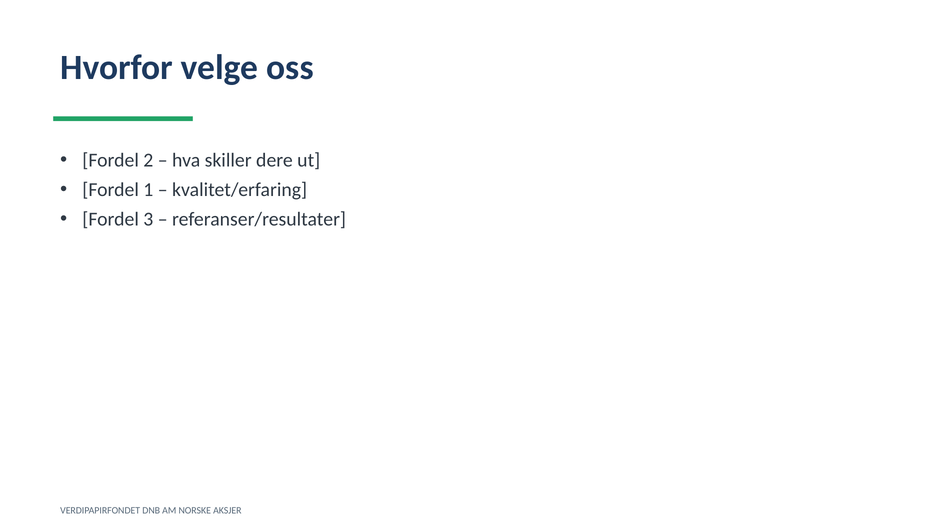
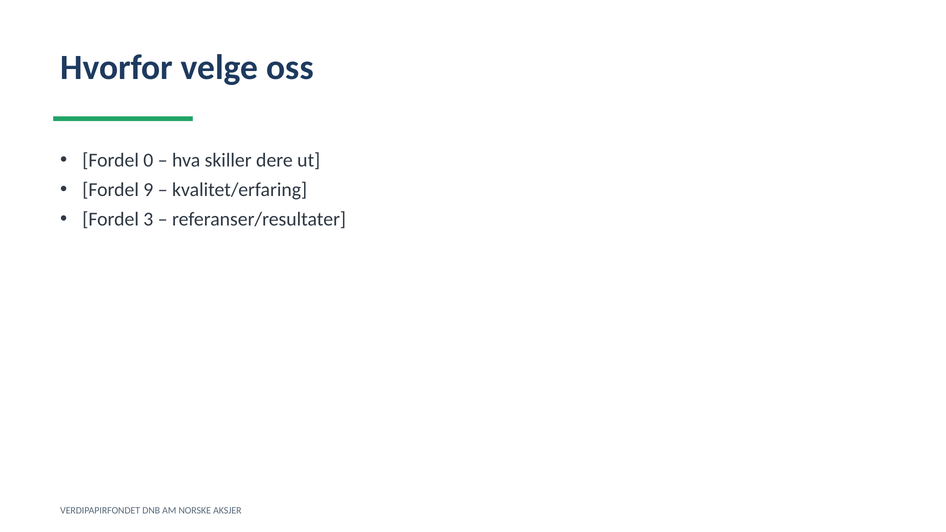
2: 2 -> 0 (148, 160)
1: 1 -> 9 (148, 190)
